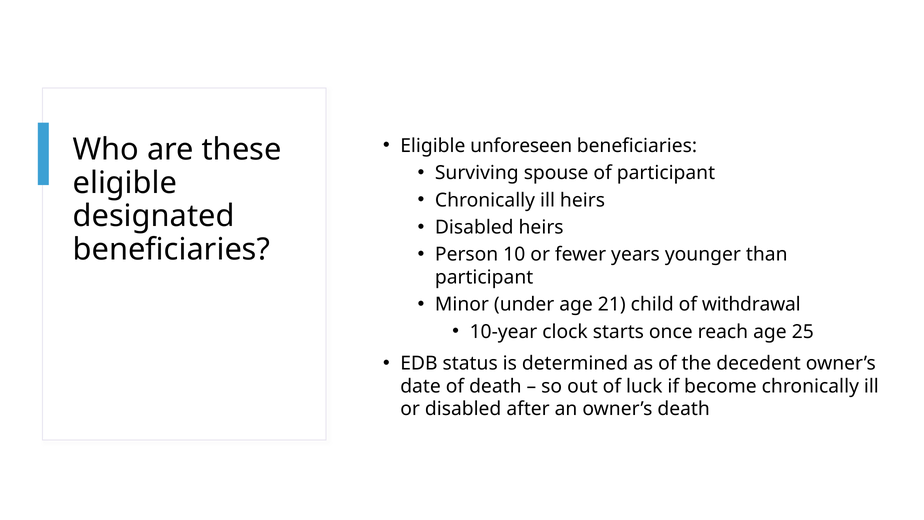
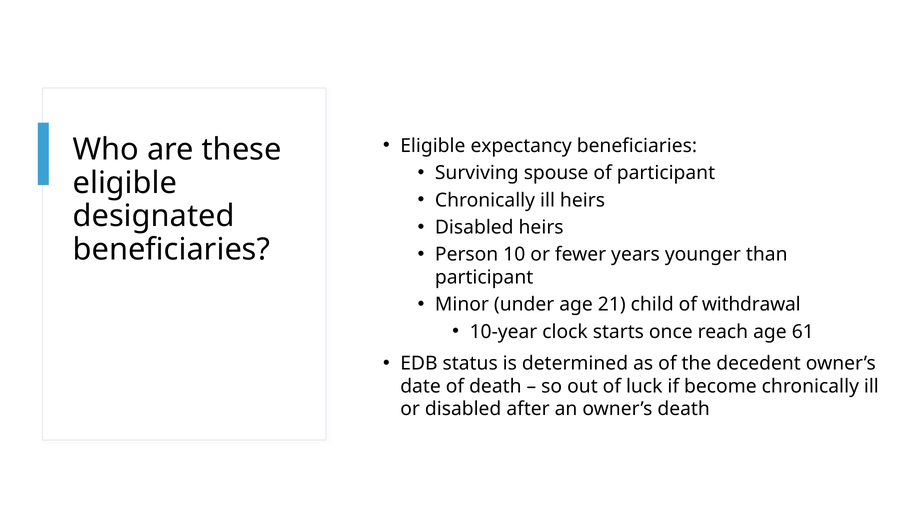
unforeseen: unforeseen -> expectancy (521, 146)
25: 25 -> 61 (803, 332)
